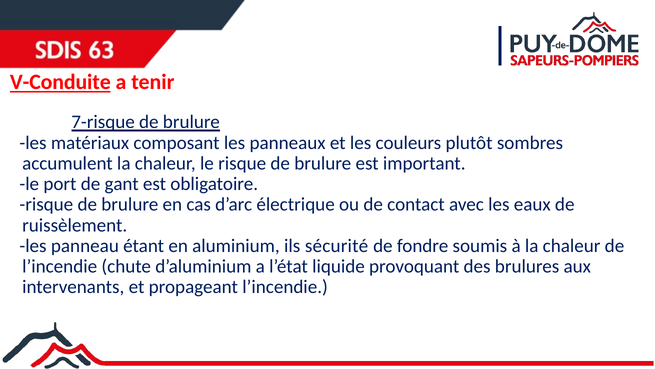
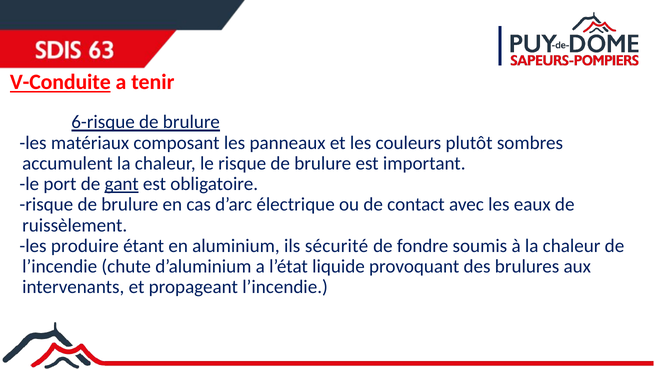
7-risque: 7-risque -> 6-risque (103, 122)
gant underline: none -> present (122, 184)
panneau: panneau -> produire (85, 246)
